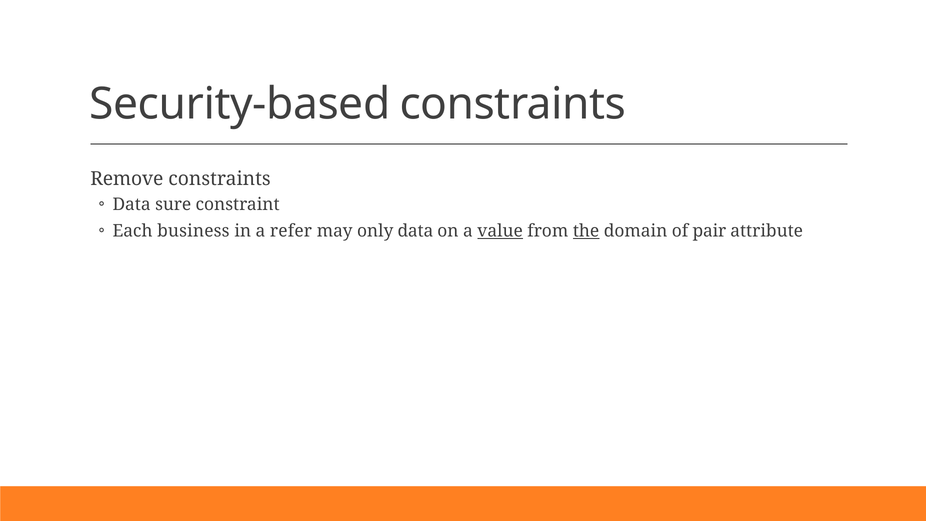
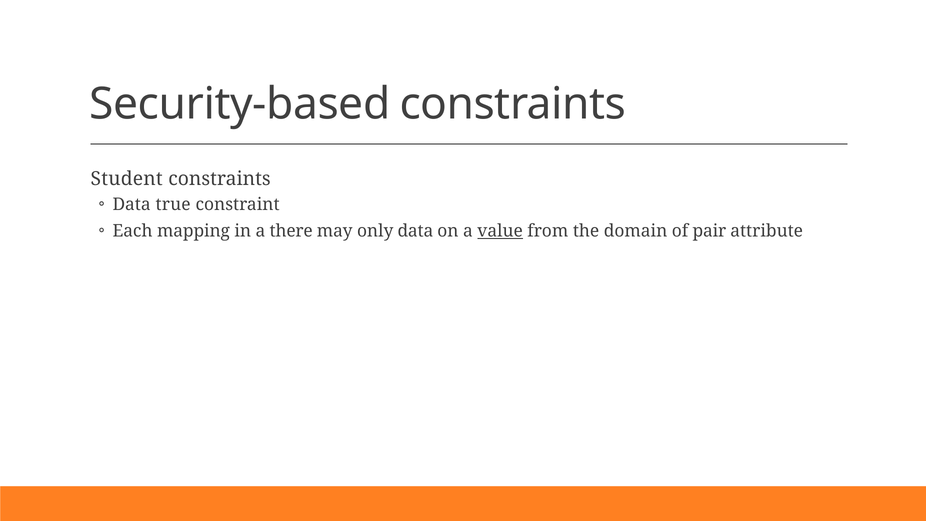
Remove: Remove -> Student (127, 179)
sure: sure -> true (173, 205)
business: business -> mapping (193, 231)
refer: refer -> there (291, 231)
the underline: present -> none (586, 231)
